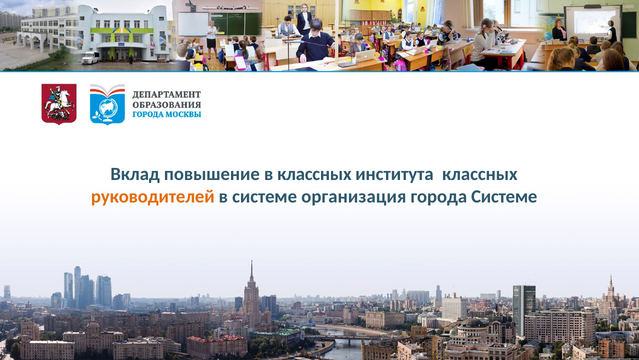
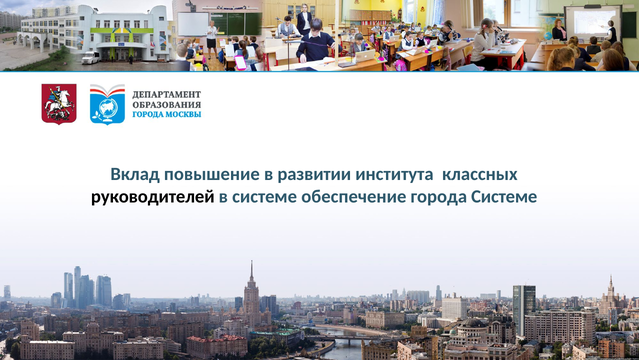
в классных: классных -> развитии (314, 174)
руководителей colour: orange -> black (153, 196)
организация: организация -> обеспечение (354, 196)
